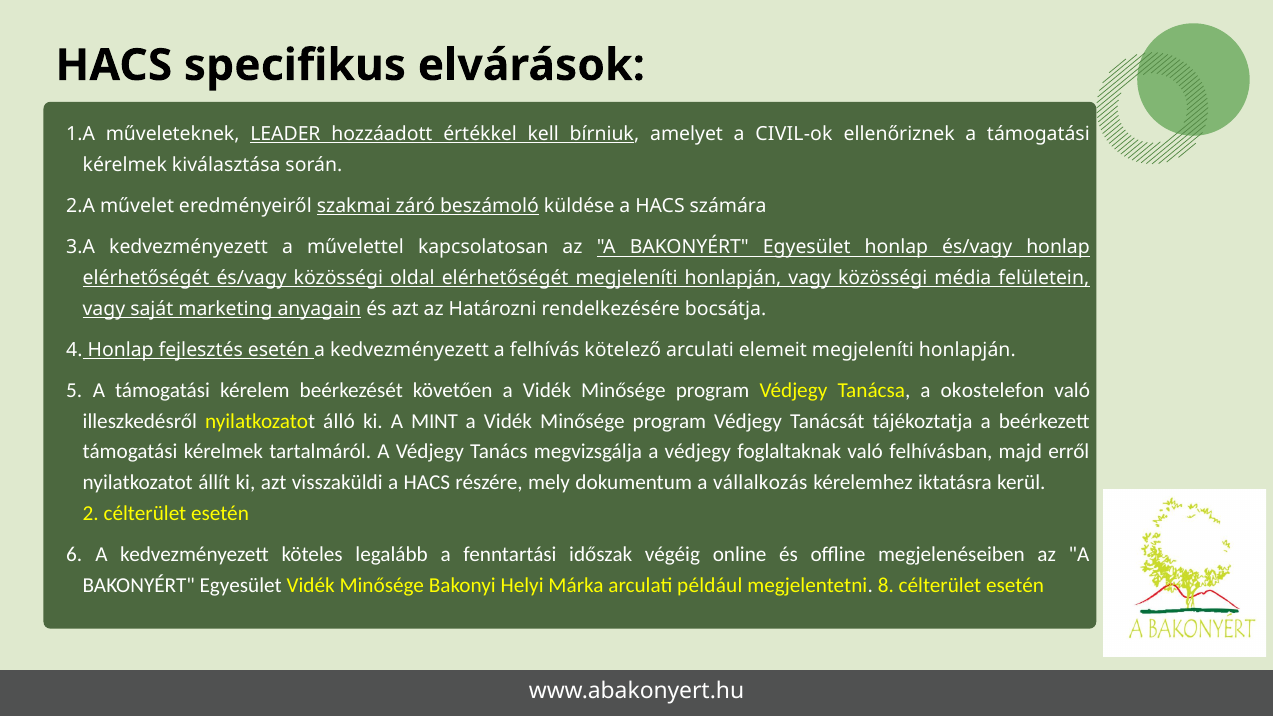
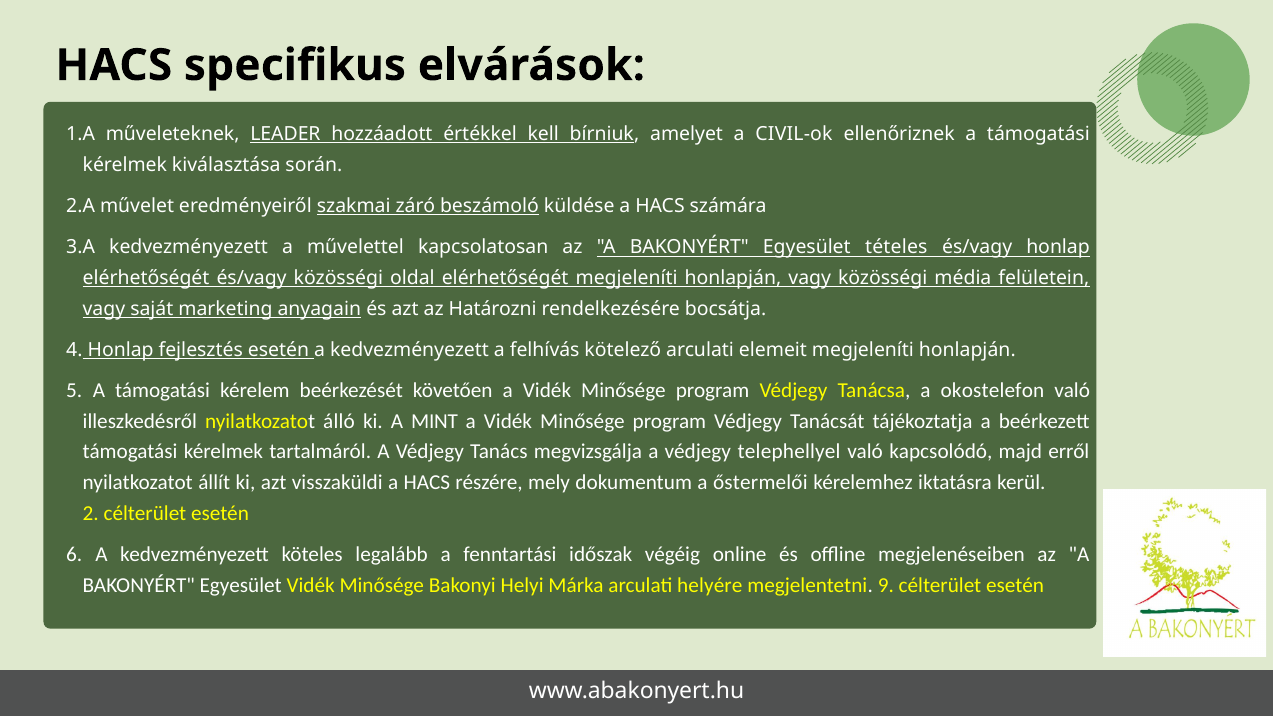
Egyesület honlap: honlap -> tételes (896, 247)
foglaltaknak: foglaltaknak -> telephellyel (789, 452)
felhívásban: felhívásban -> kapcsolódó (941, 452)
vállalkozás: vállalkozás -> őstermelői (760, 483)
például: például -> helyére (710, 585)
8: 8 -> 9 (886, 585)
